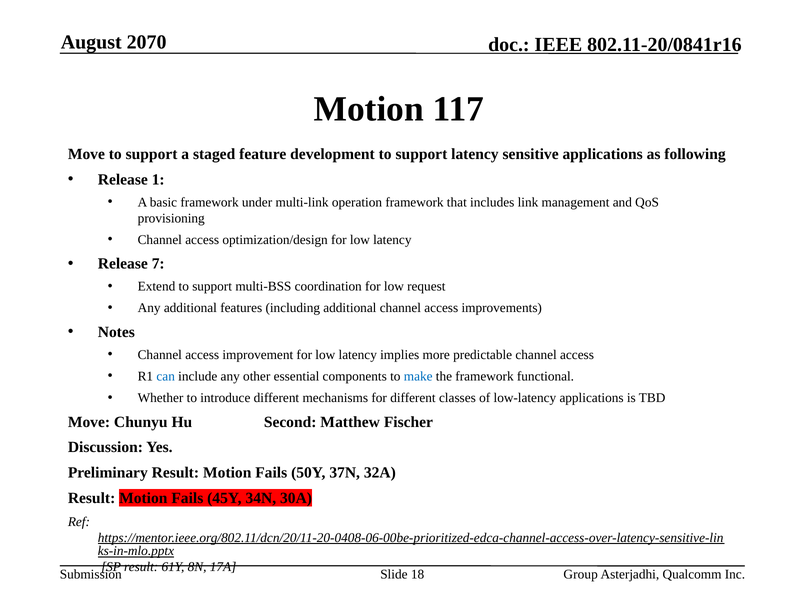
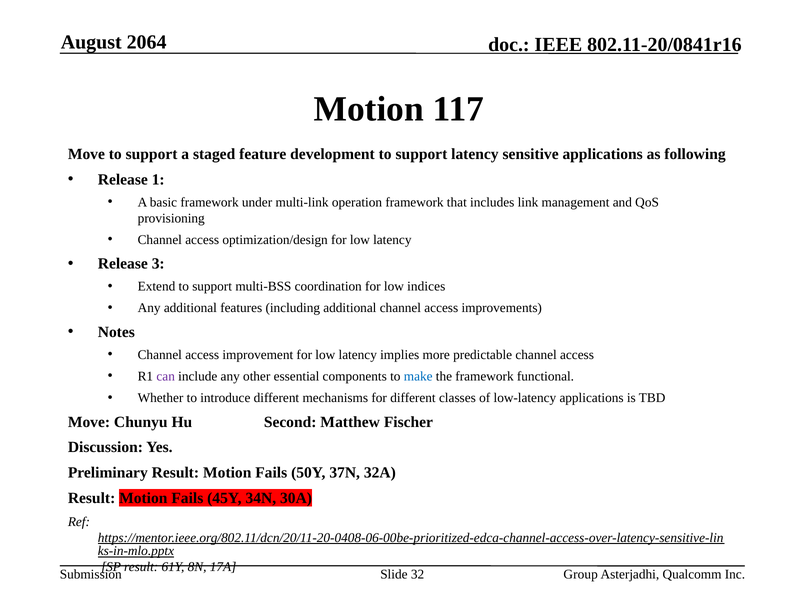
2070: 2070 -> 2064 (147, 42)
7: 7 -> 3 (158, 264)
request: request -> indices (426, 286)
can colour: blue -> purple (166, 376)
18: 18 -> 32 (418, 574)
